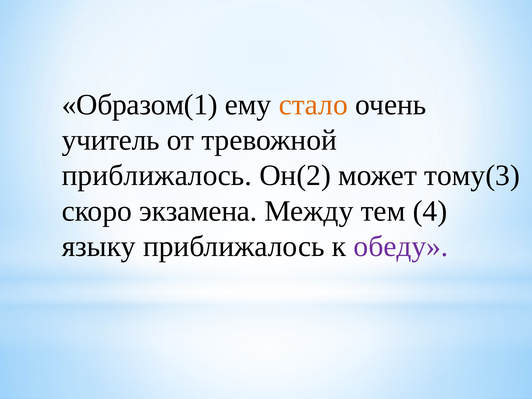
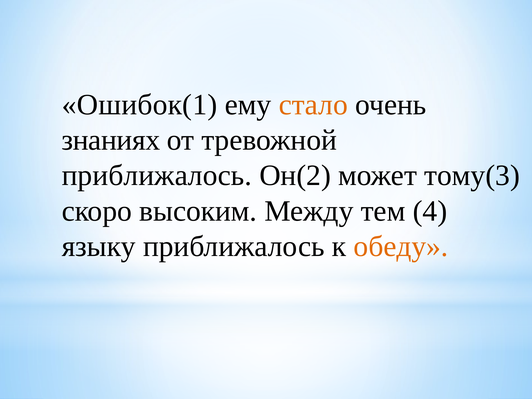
Образом(1: Образом(1 -> Ошибок(1 (139, 105)
учитель: учитель -> знаниях (111, 140)
экзамена: экзамена -> высоким (198, 211)
обеду colour: purple -> orange (401, 246)
